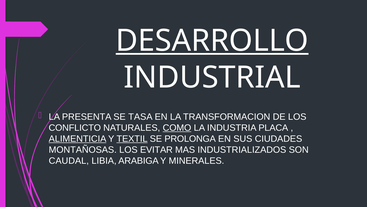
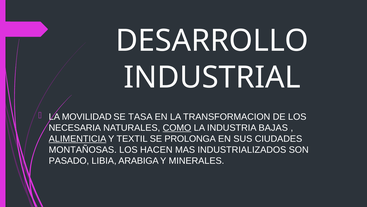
DESARROLLO underline: present -> none (212, 41)
PRESENTA: PRESENTA -> MOVILIDAD (87, 116)
CONFLICTO: CONFLICTO -> NECESARIA (75, 127)
PLACA: PLACA -> BAJAS (273, 127)
TEXTIL underline: present -> none (132, 138)
EVITAR: EVITAR -> HACEN (156, 149)
CAUDAL: CAUDAL -> PASADO (69, 161)
